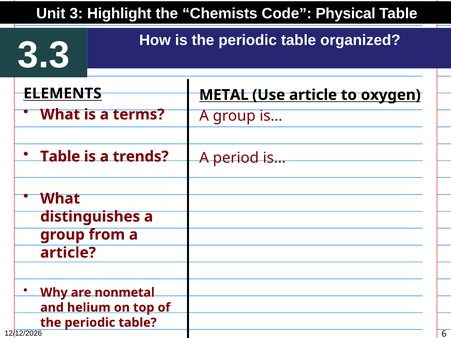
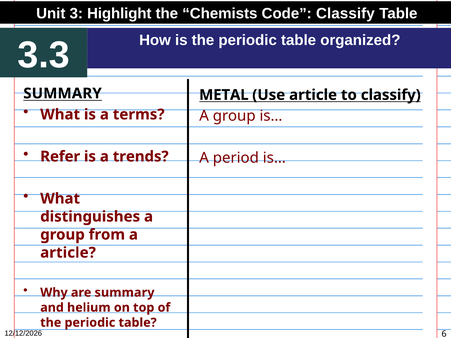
Code Physical: Physical -> Classify (345, 13)
ELEMENTS: ELEMENTS -> SUMMARY (63, 94)
to oxygen: oxygen -> classify (391, 95)
Table: Table -> Refer (60, 157)
are nonmetal: nonmetal -> summary (125, 293)
